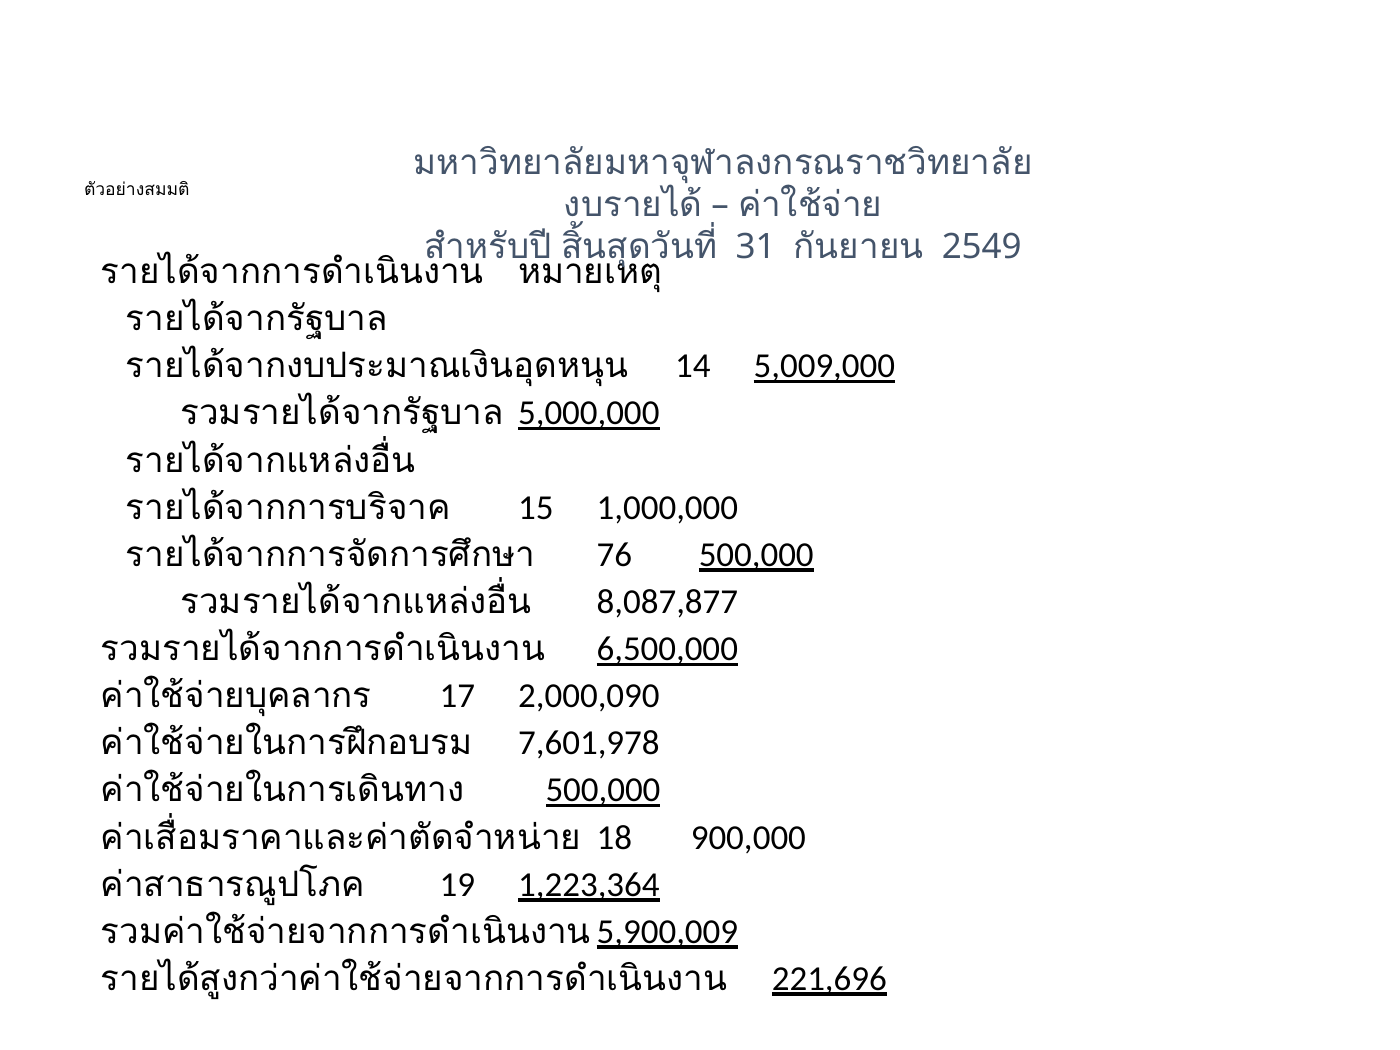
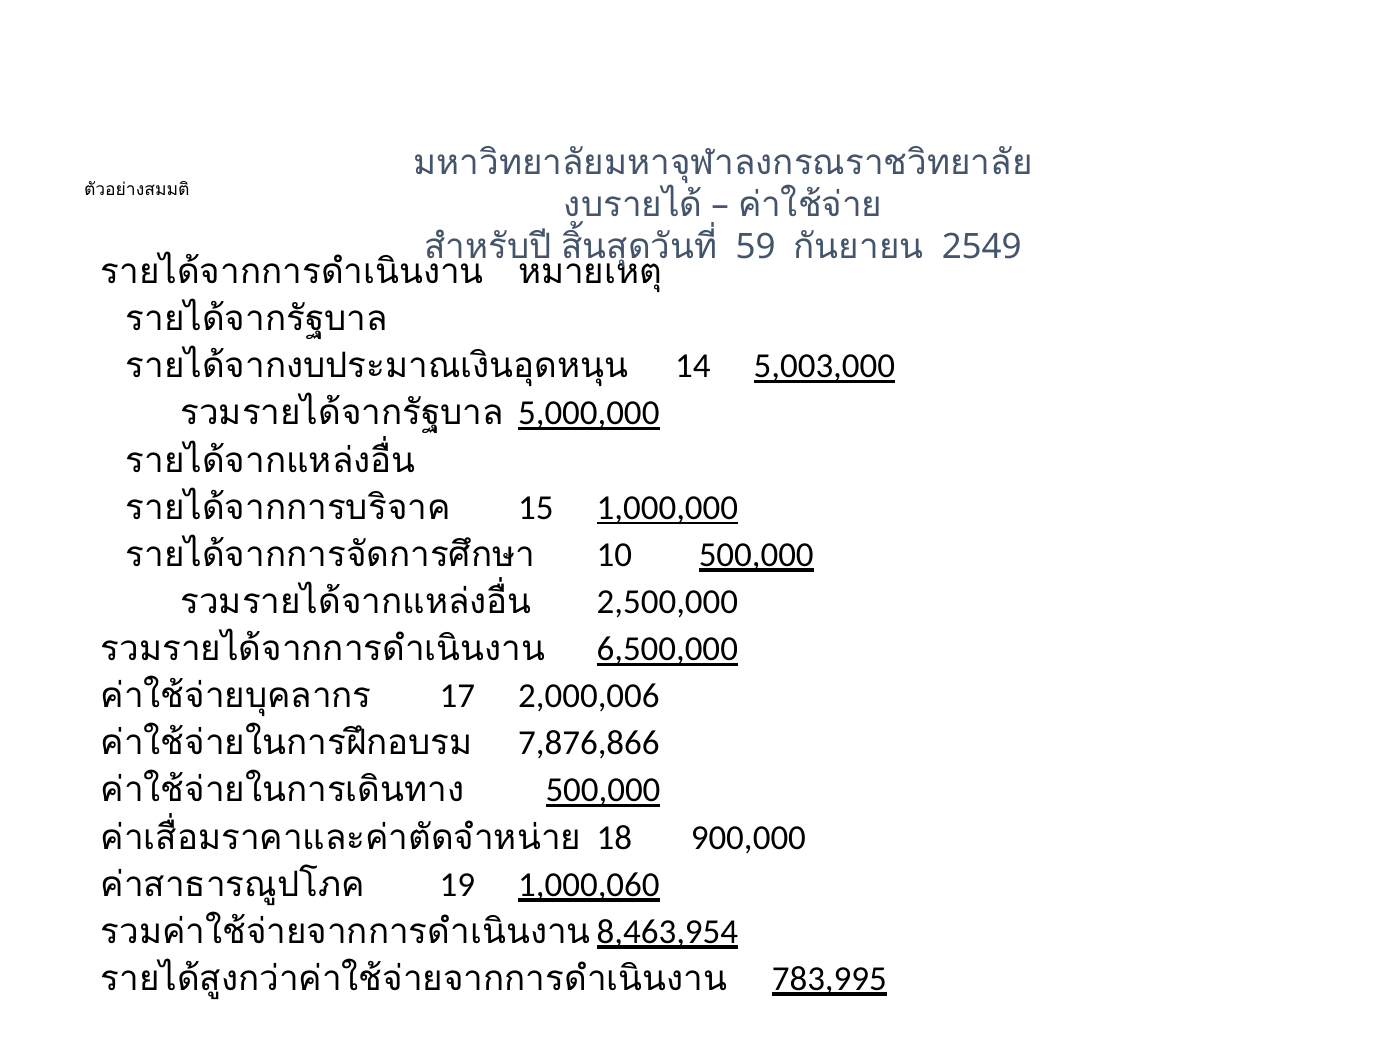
31: 31 -> 59 (756, 246)
5,009,000: 5,009,000 -> 5,003,000 (824, 366)
1,000,000 underline: none -> present (667, 508)
76: 76 -> 10 (614, 555)
8,087,877: 8,087,877 -> 2,500,000 (667, 602)
2,000,090: 2,000,090 -> 2,000,006 (589, 696)
7,601,978: 7,601,978 -> 7,876,866 (589, 743)
1,223,364: 1,223,364 -> 1,000,060 (589, 885)
5,900,009: 5,900,009 -> 8,463,954 (667, 932)
221,696: 221,696 -> 783,995 (829, 979)
